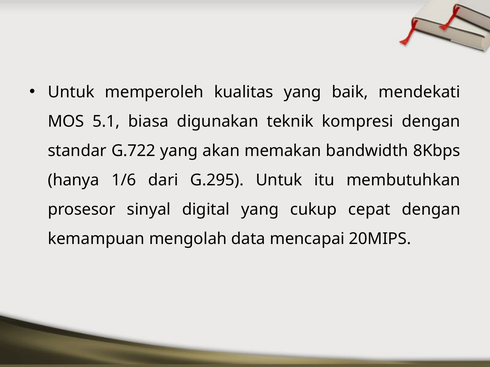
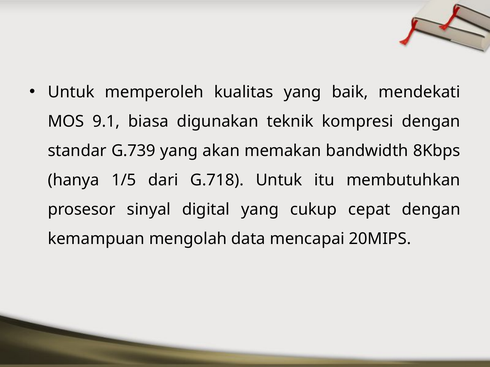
5.1: 5.1 -> 9.1 (106, 122)
G.722: G.722 -> G.739 (133, 151)
1/6: 1/6 -> 1/5 (124, 180)
G.295: G.295 -> G.718 (217, 180)
